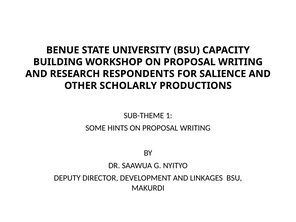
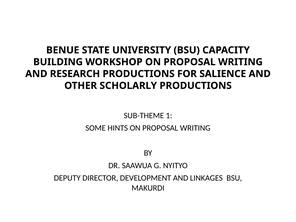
RESEARCH RESPONDENTS: RESPONDENTS -> PRODUCTIONS (139, 74)
